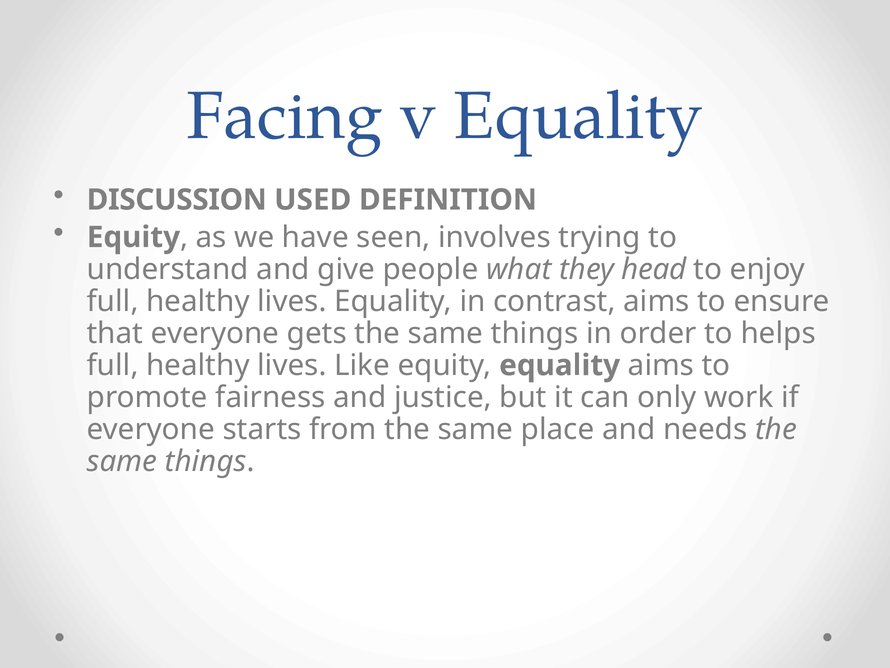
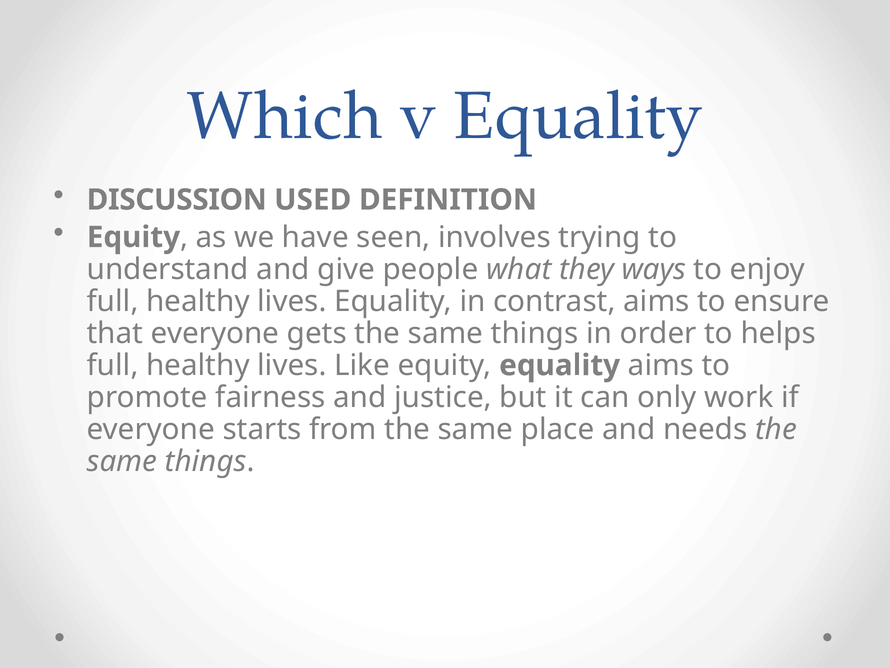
Facing: Facing -> Which (285, 116)
head: head -> ways (654, 269)
